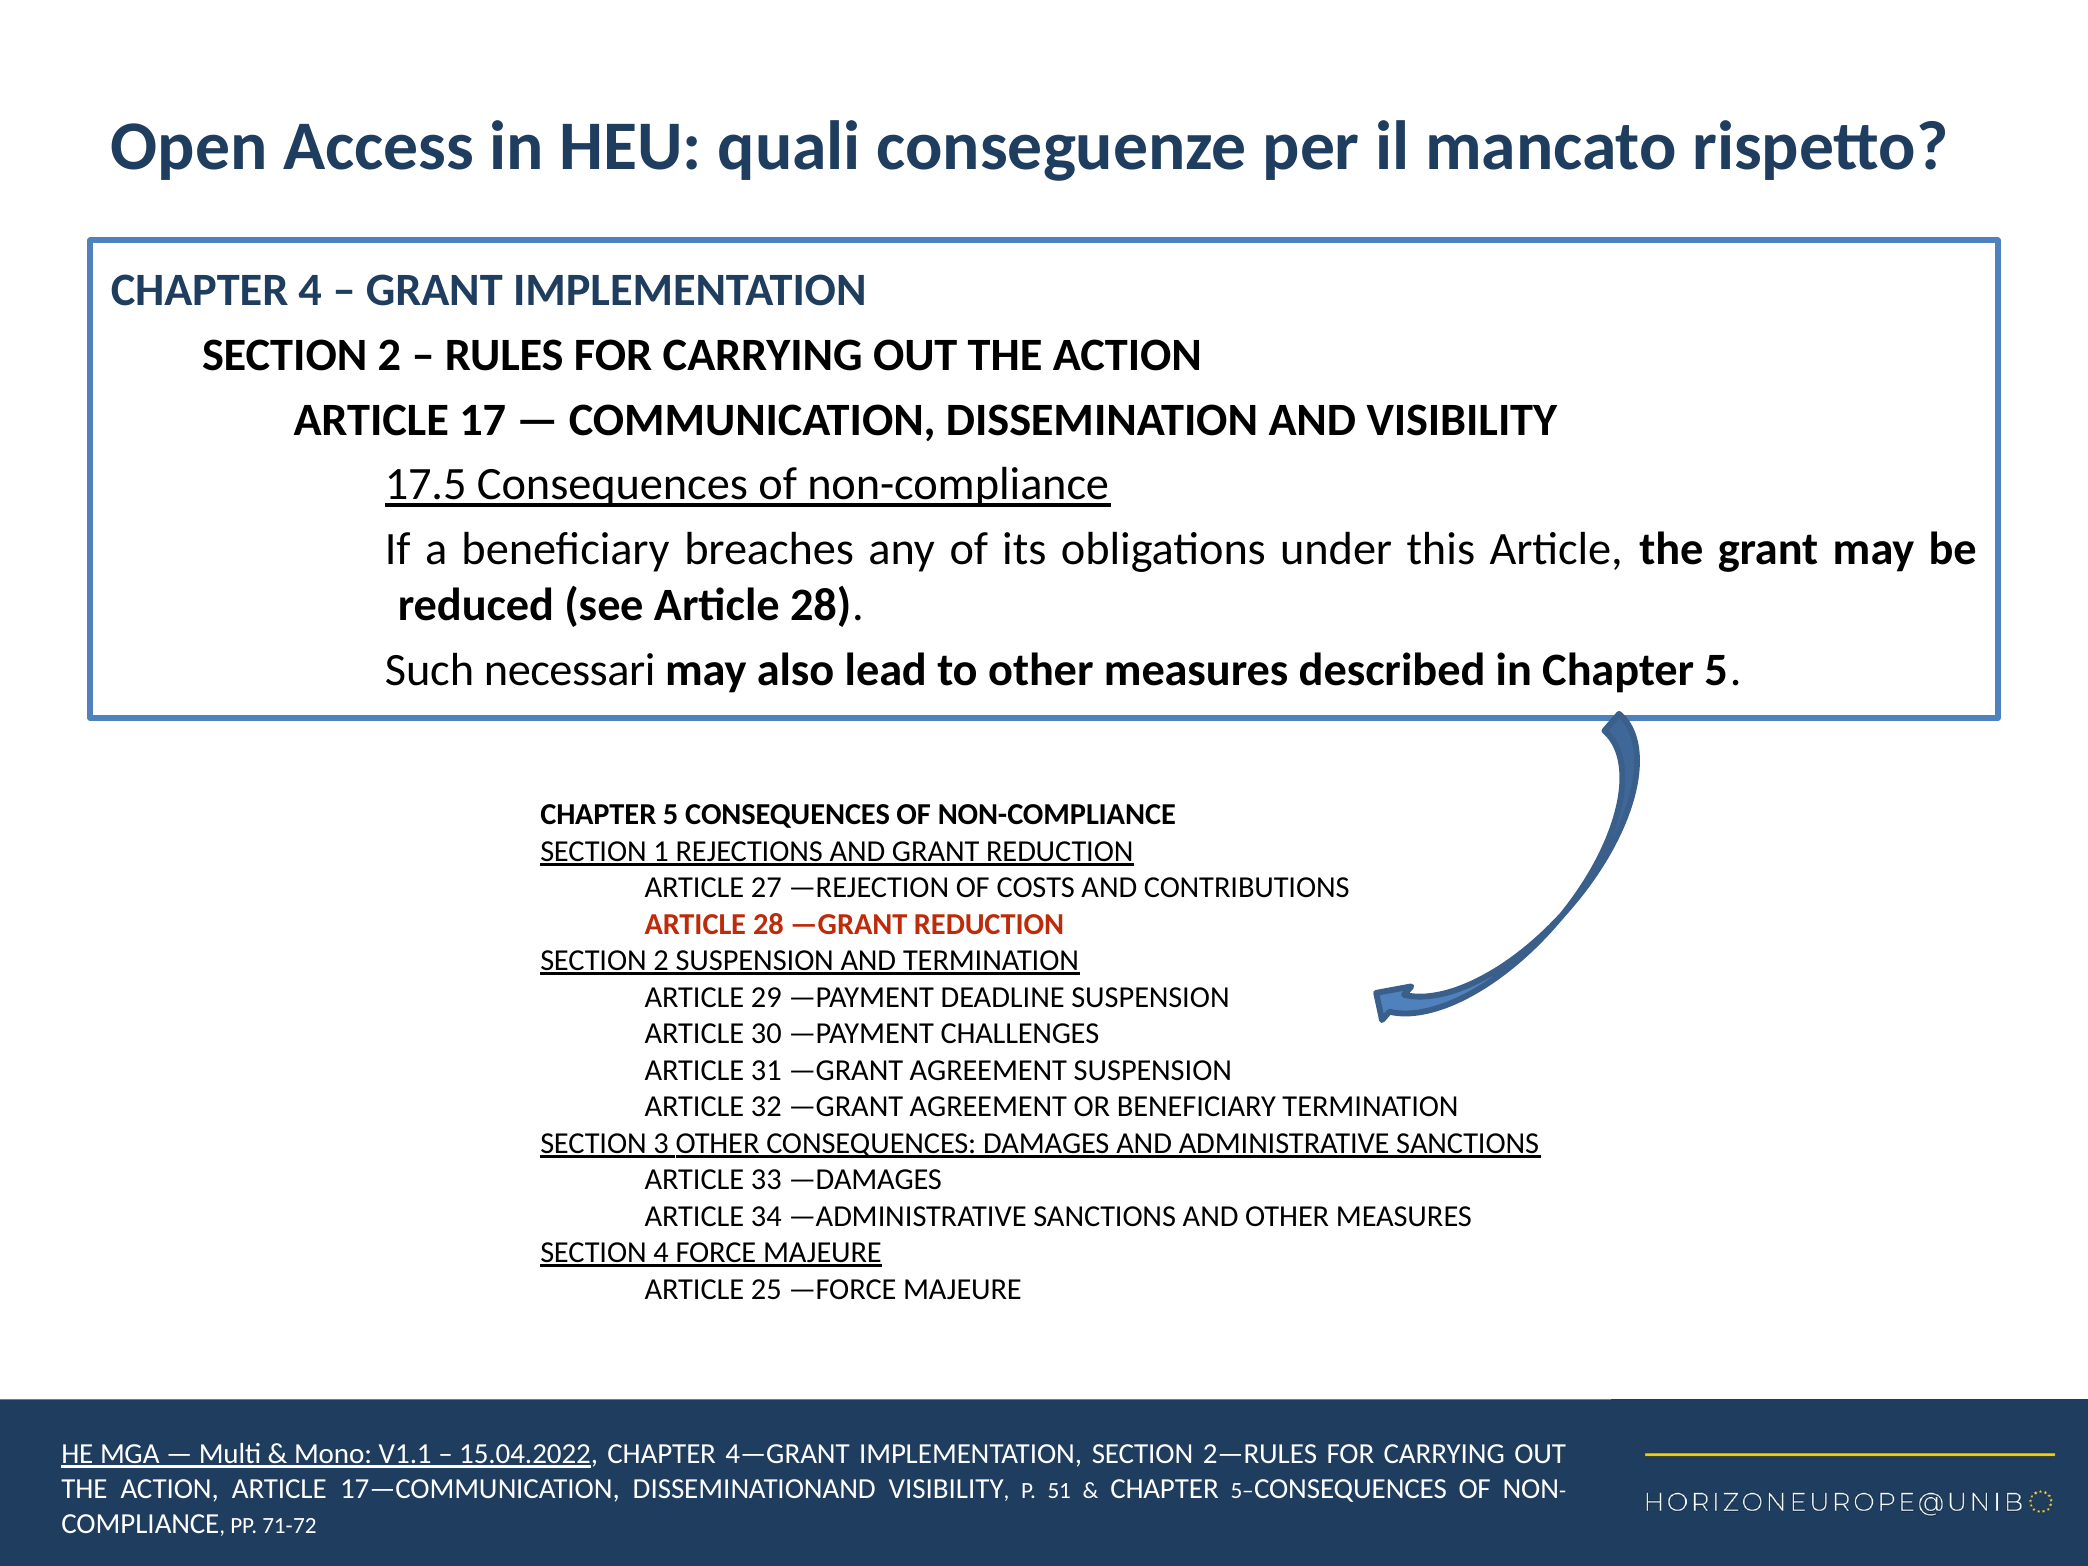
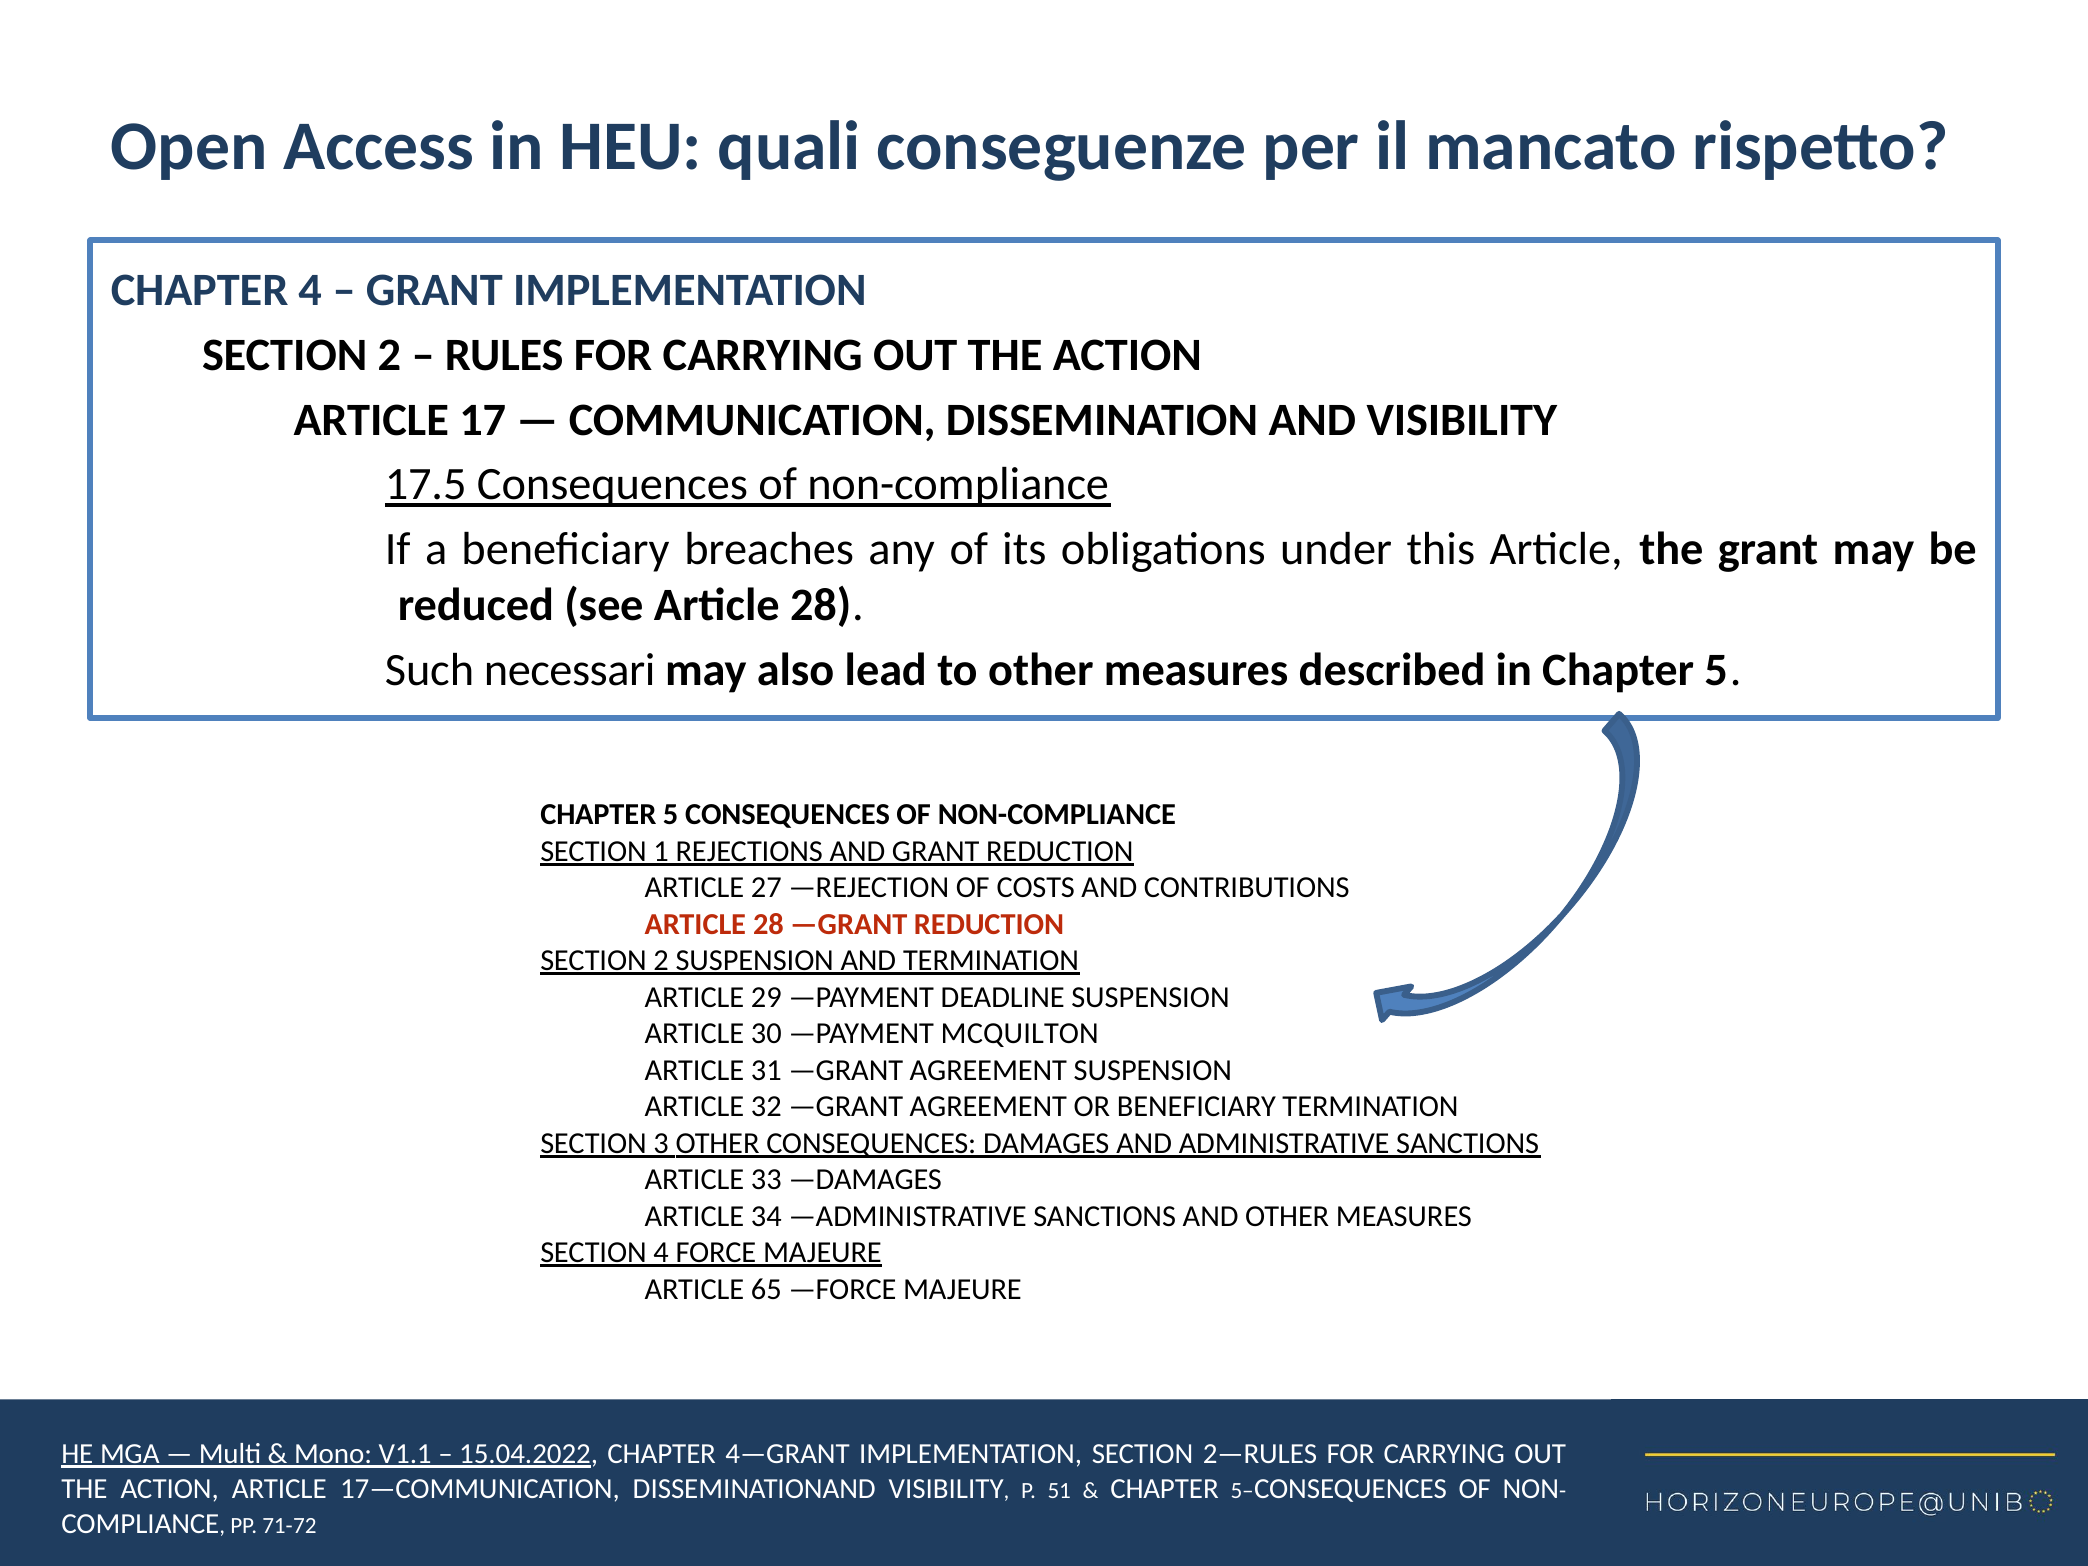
CHALLENGES: CHALLENGES -> MCQUILTON (1020, 1034)
25: 25 -> 65 (766, 1289)
